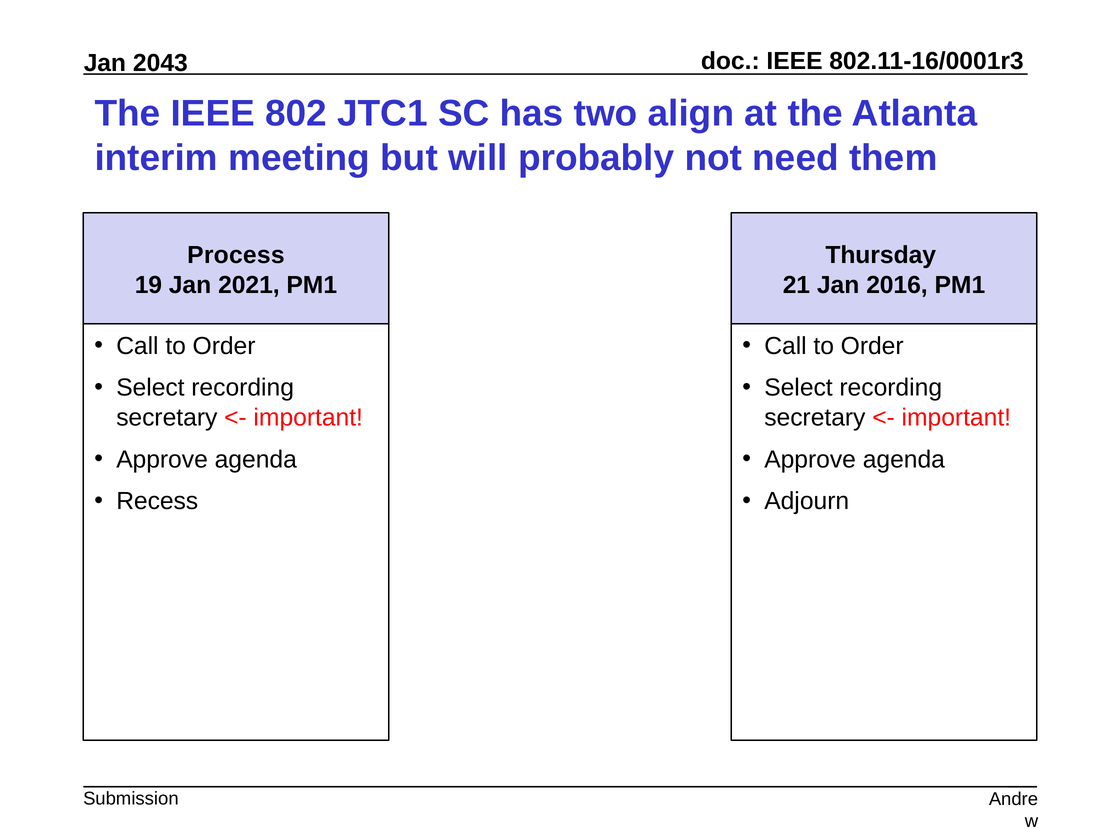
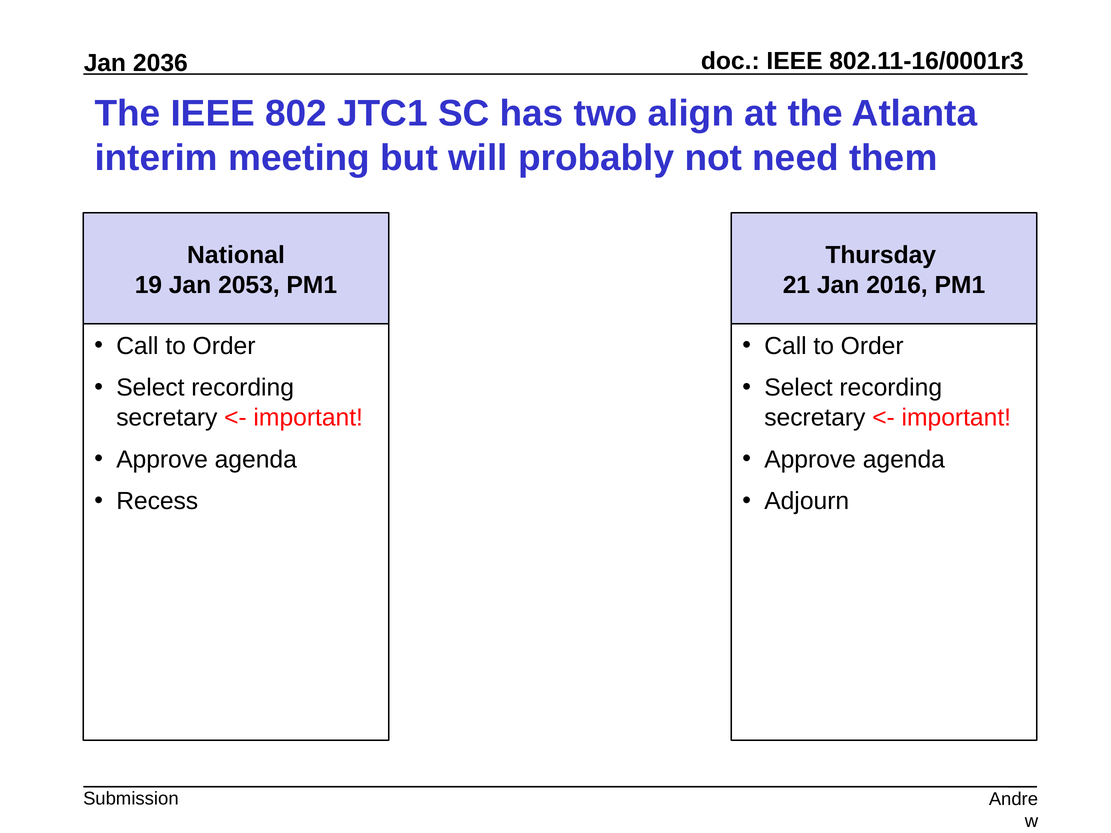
2043: 2043 -> 2036 (160, 63)
Process: Process -> National (236, 255)
2021: 2021 -> 2053 (249, 285)
